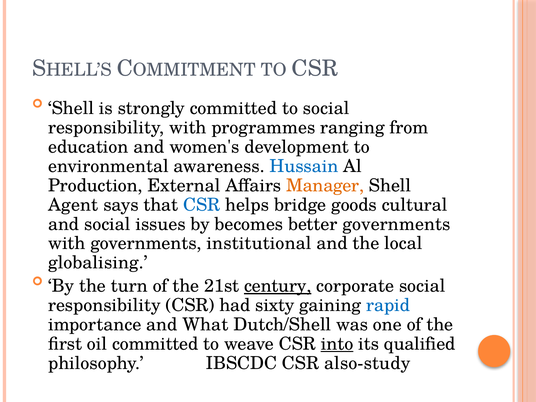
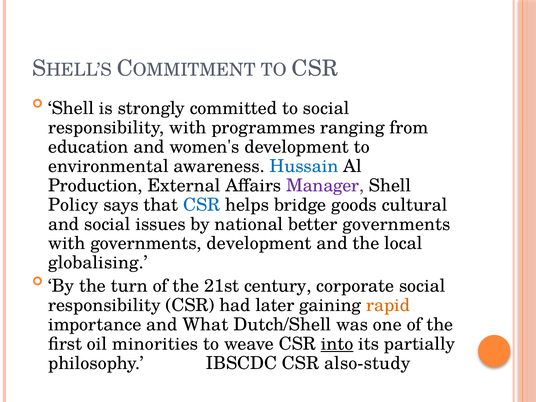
Manager colour: orange -> purple (325, 186)
Agent: Agent -> Policy (73, 205)
becomes: becomes -> national (249, 224)
governments institutional: institutional -> development (259, 243)
century underline: present -> none (278, 286)
sixty: sixty -> later (275, 305)
rapid colour: blue -> orange (388, 305)
oil committed: committed -> minorities (155, 344)
qualified: qualified -> partially (420, 344)
